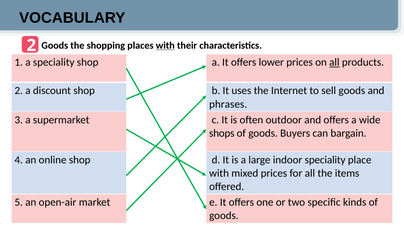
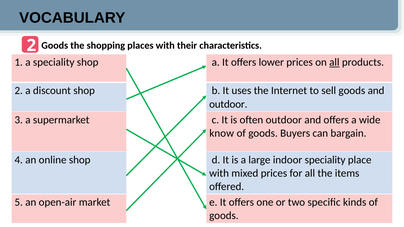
with underline: present -> none (165, 46)
phrases: phrases -> outdoor (228, 104)
shops: shops -> know (222, 133)
